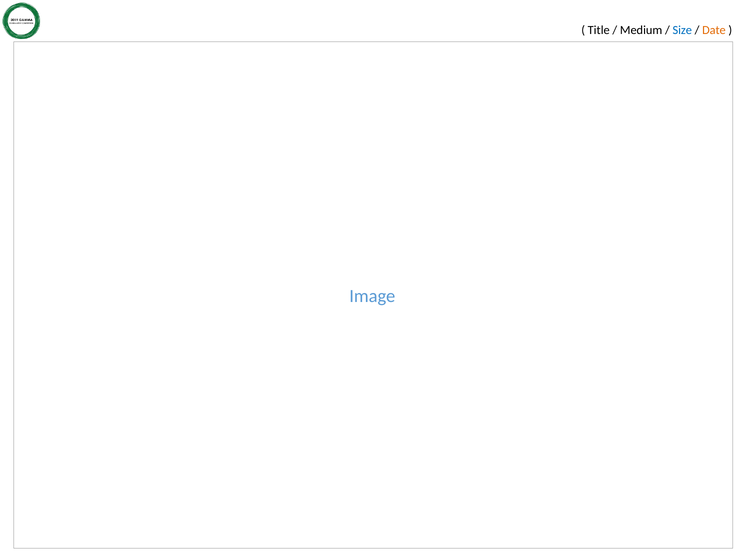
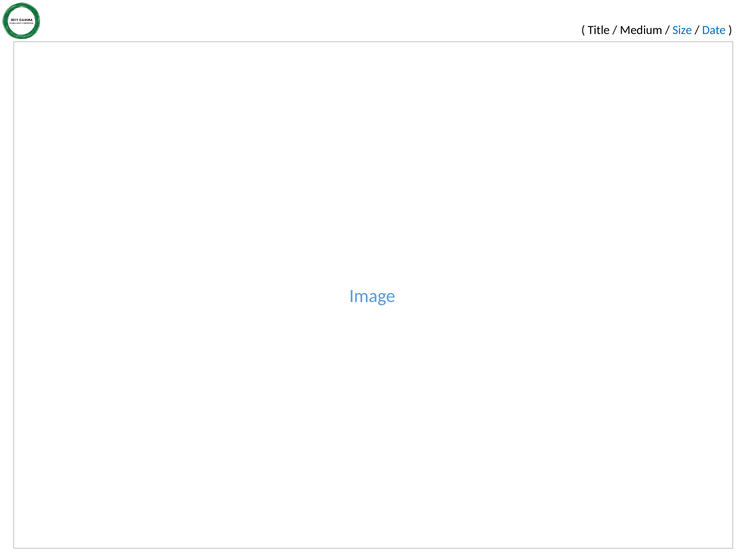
Date colour: orange -> blue (714, 30)
